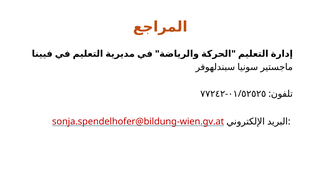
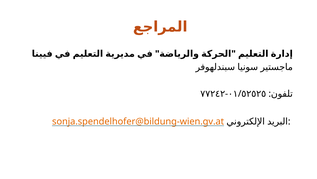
sonja.spendelhofer@bildung-wien.gv.at colour: red -> orange (138, 121)
